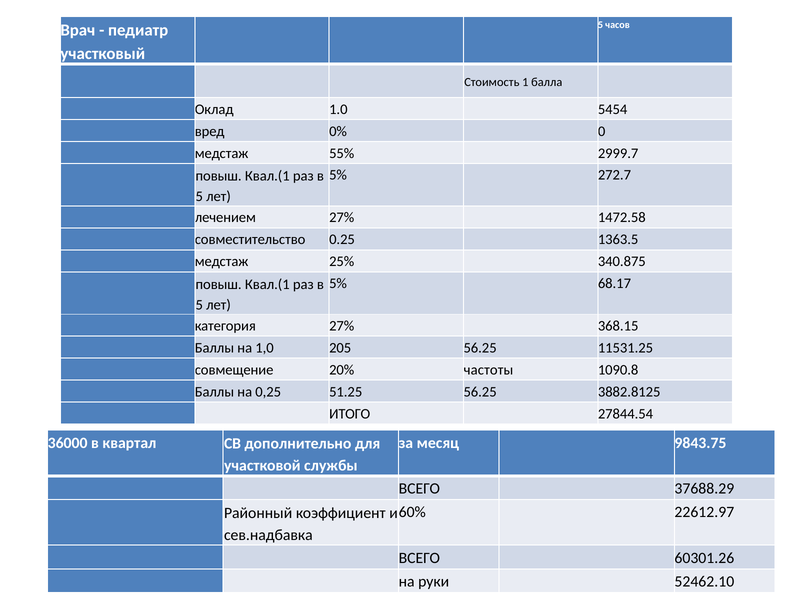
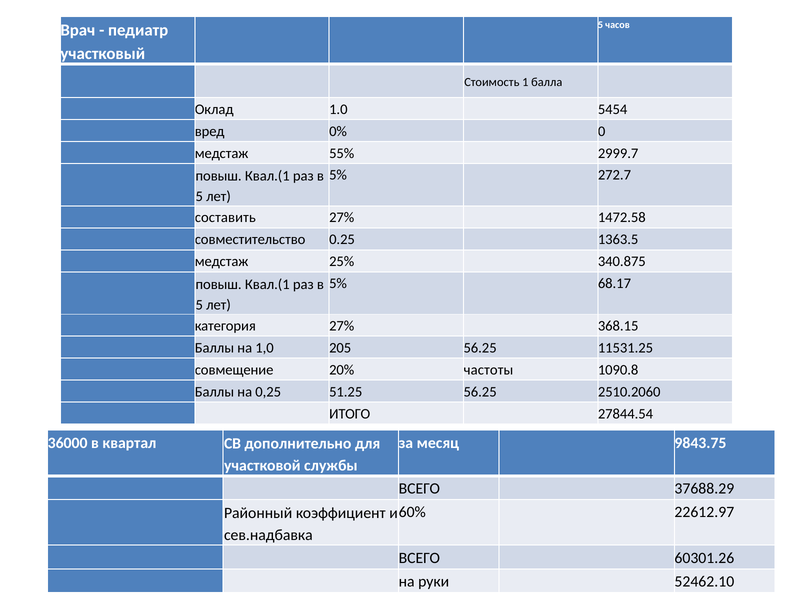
лечением: лечением -> составить (225, 218)
3882.8125: 3882.8125 -> 2510.2060 (629, 392)
